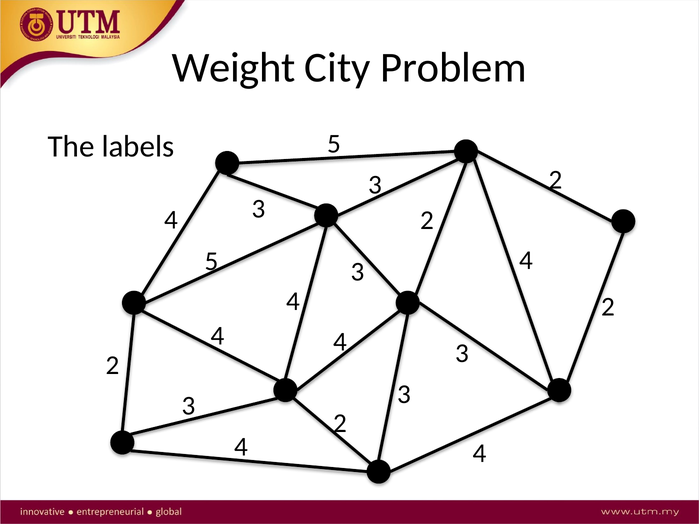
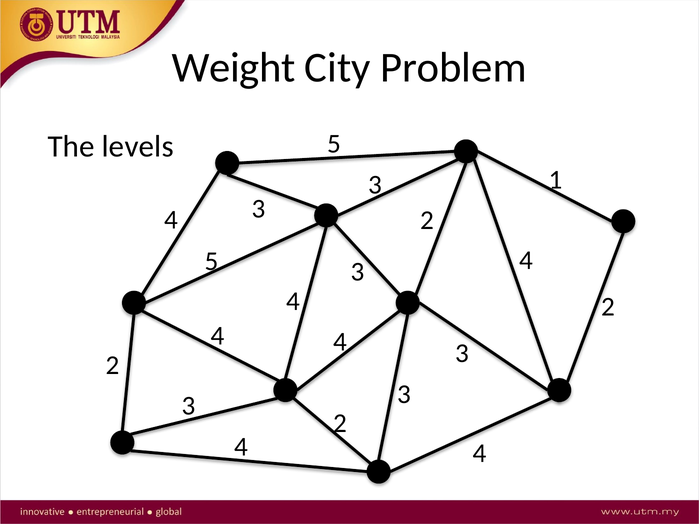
labels: labels -> levels (138, 147)
2: 2 -> 1 (555, 180)
